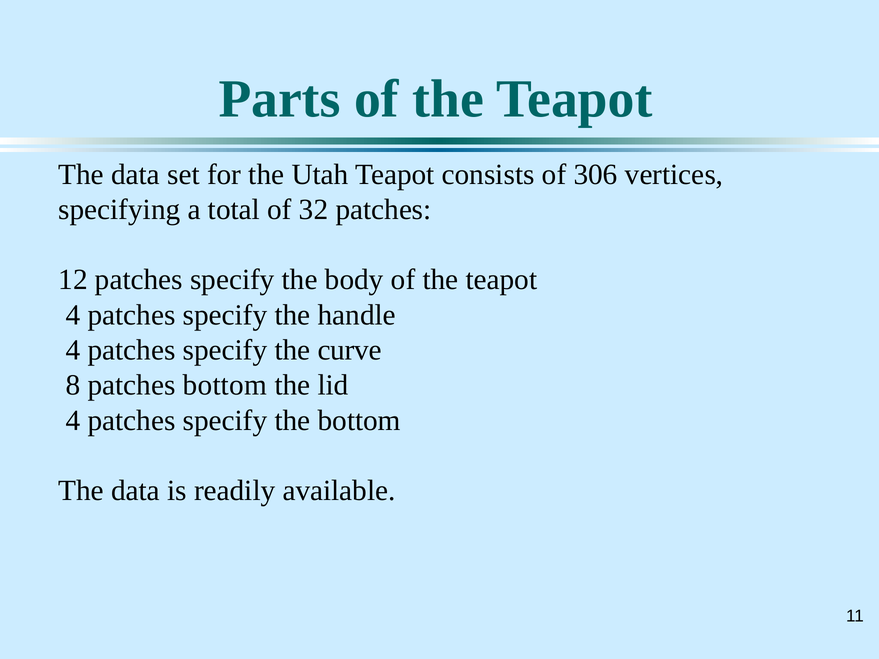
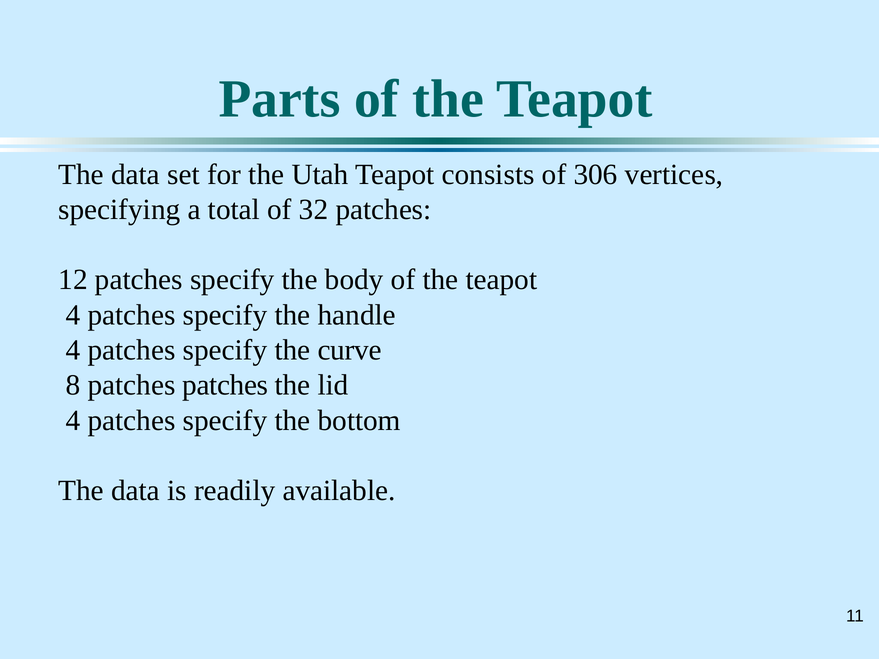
patches bottom: bottom -> patches (225, 385)
